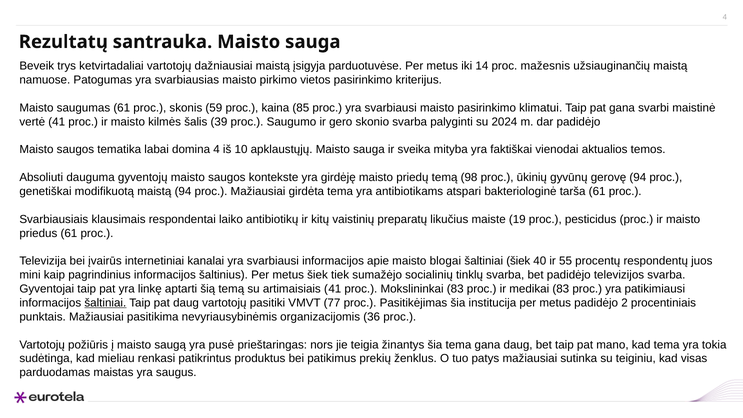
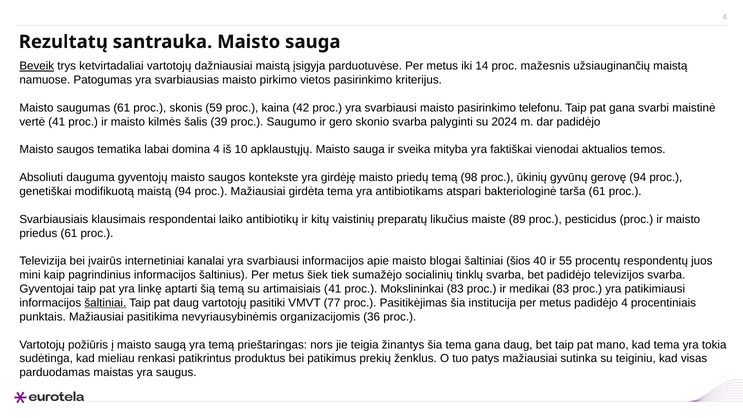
Beveik underline: none -> present (37, 66)
85: 85 -> 42 (301, 108)
klimatui: klimatui -> telefonu (541, 108)
19: 19 -> 89 (517, 219)
šaltiniai šiek: šiek -> šios (518, 261)
padidėjo 2: 2 -> 4 (625, 303)
yra pusė: pusė -> temą (221, 345)
